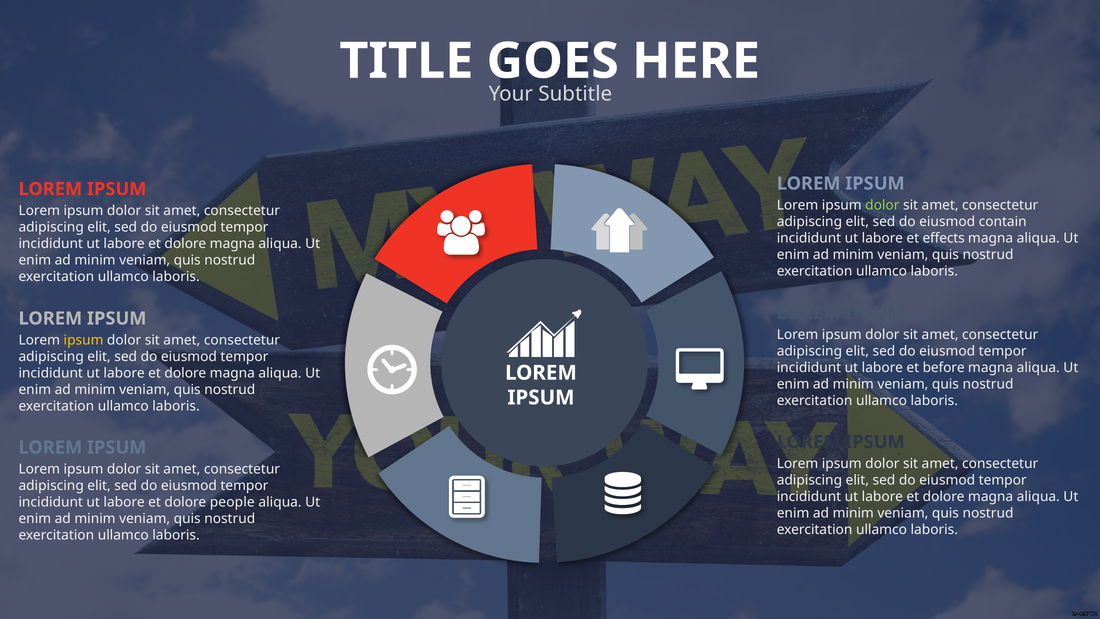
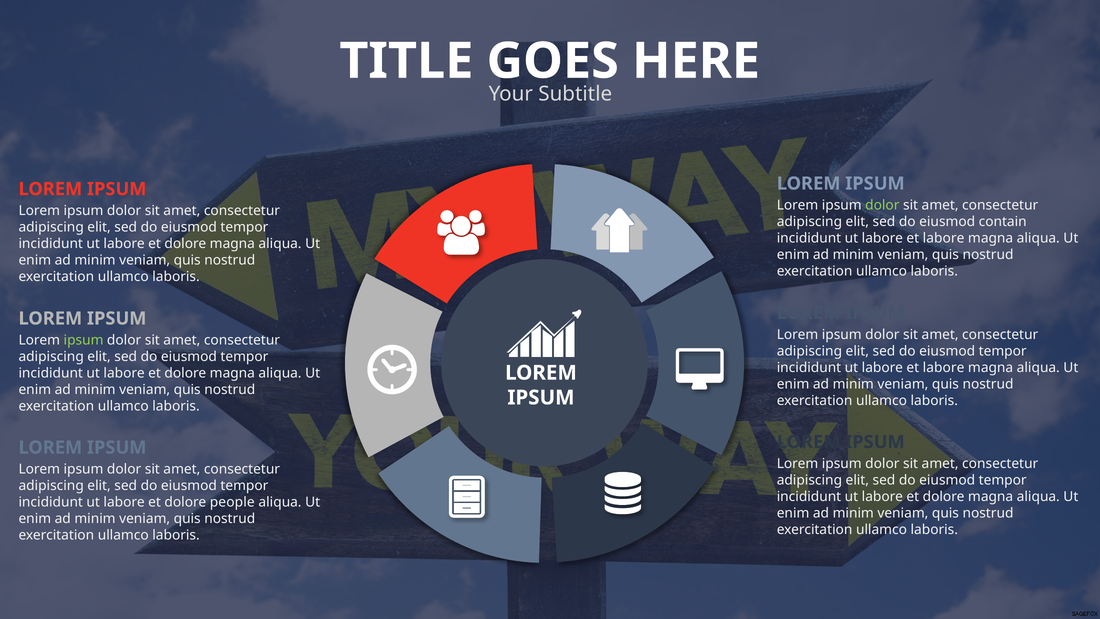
effects: effects -> labore (944, 238)
ipsum colour: yellow -> light green (84, 340)
before: before -> labore (944, 367)
